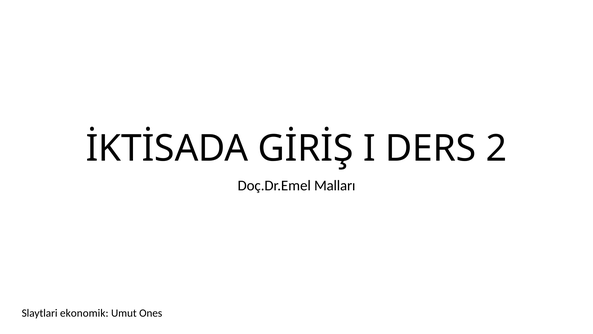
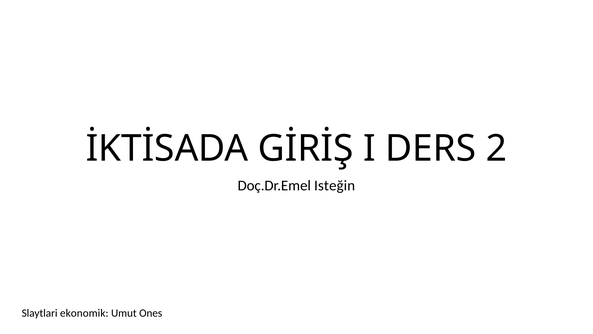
Malları: Malları -> Isteğin (335, 185)
